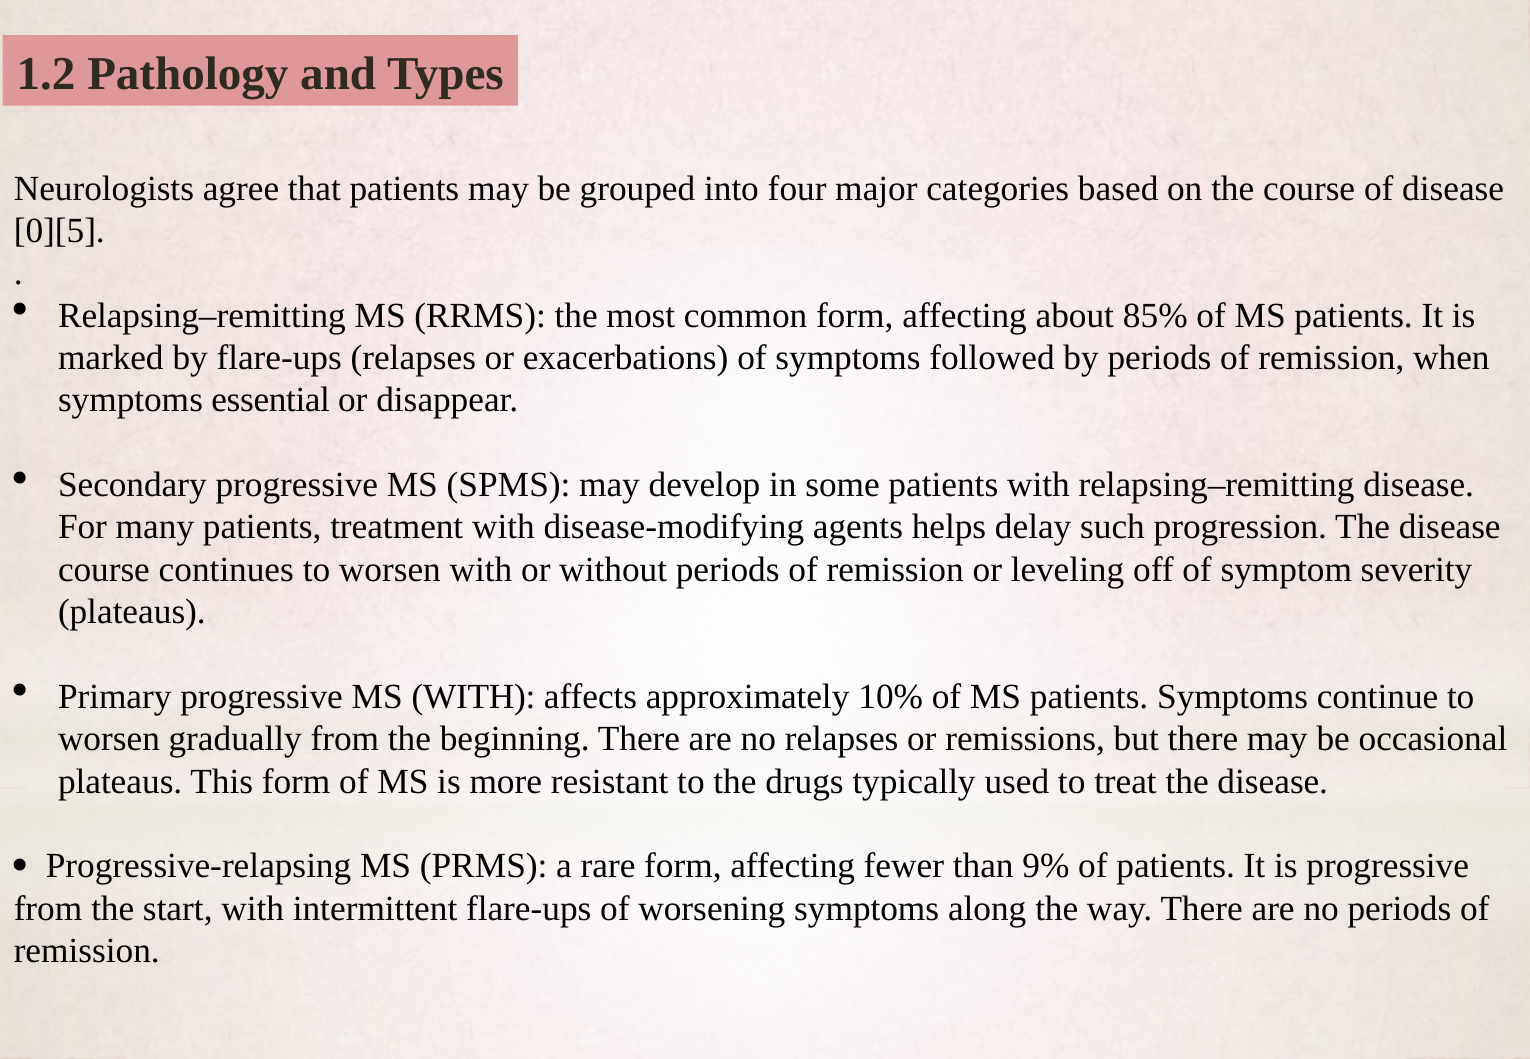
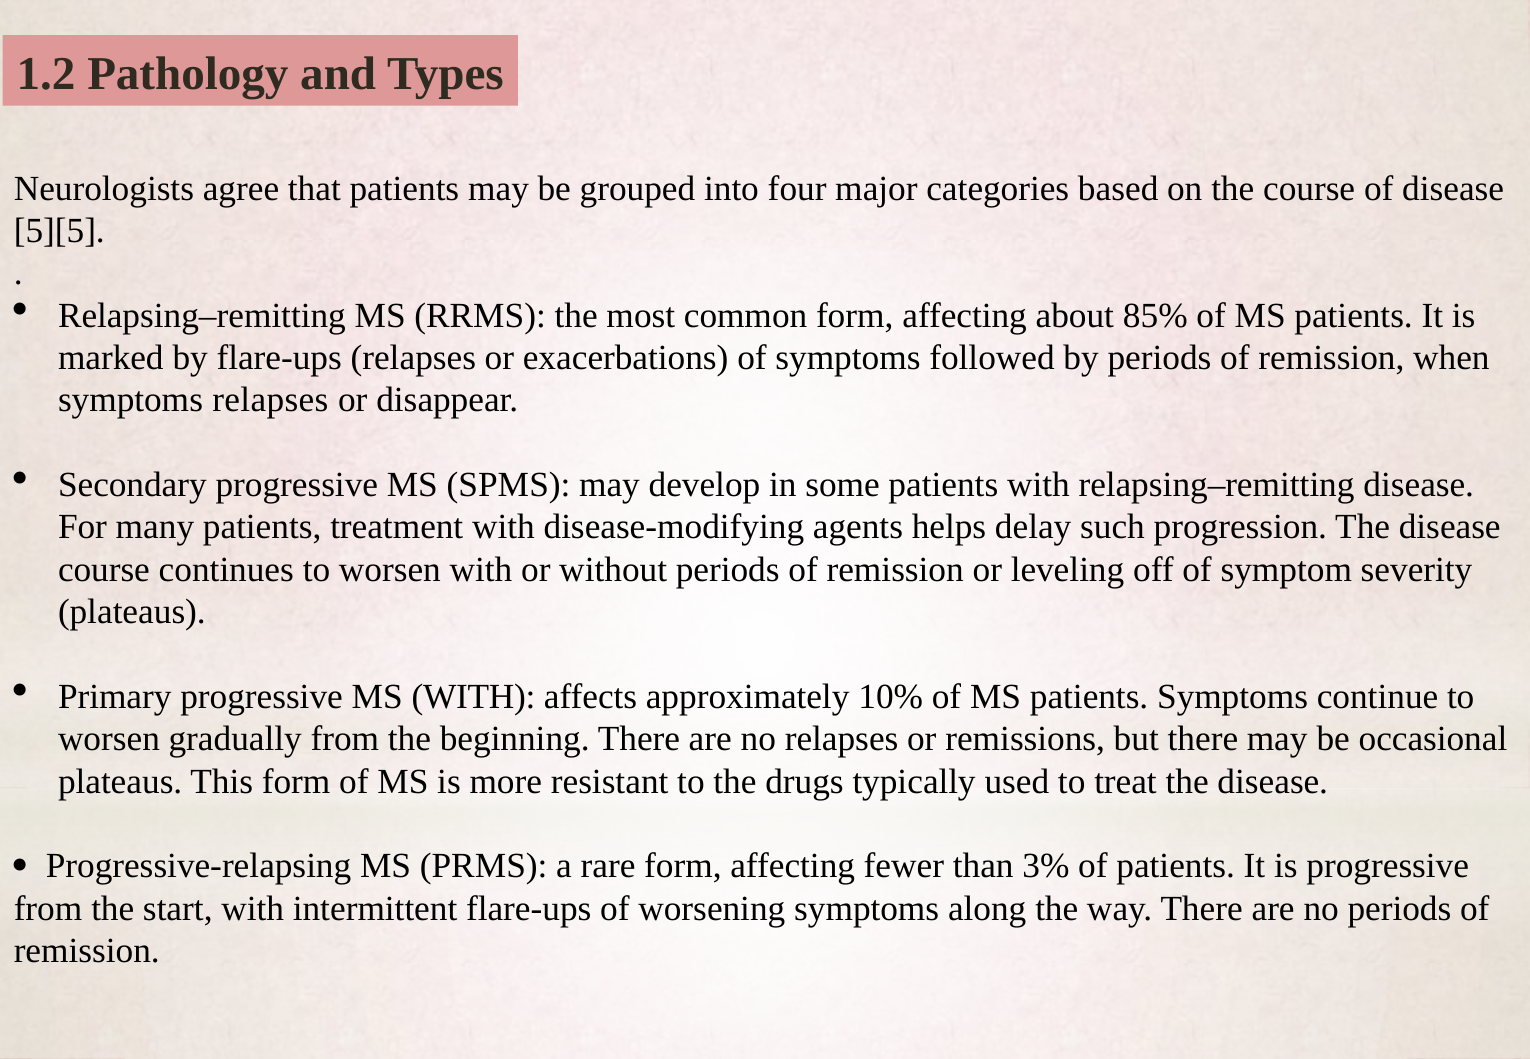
0][5: 0][5 -> 5][5 (59, 231)
symptoms essential: essential -> relapses (270, 400)
9%: 9% -> 3% (1046, 866)
